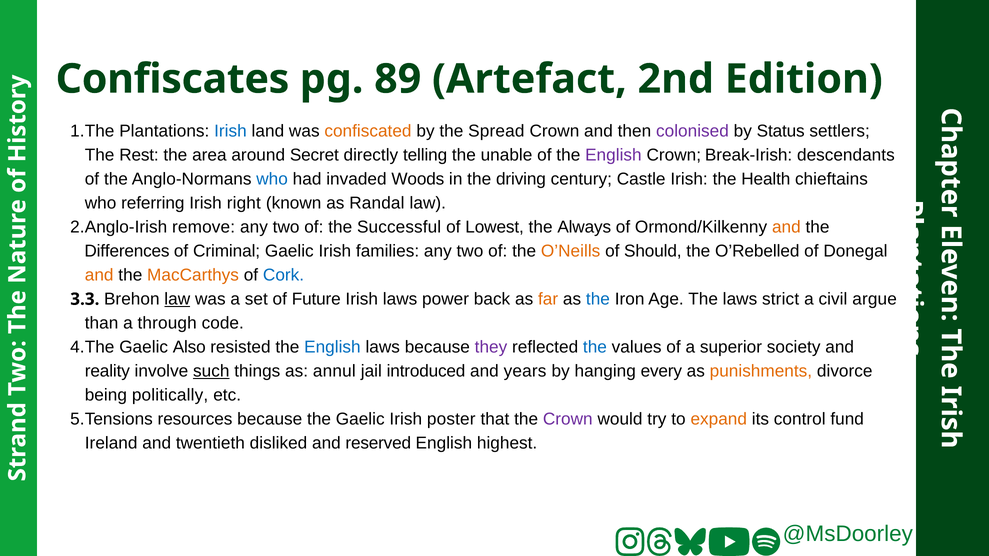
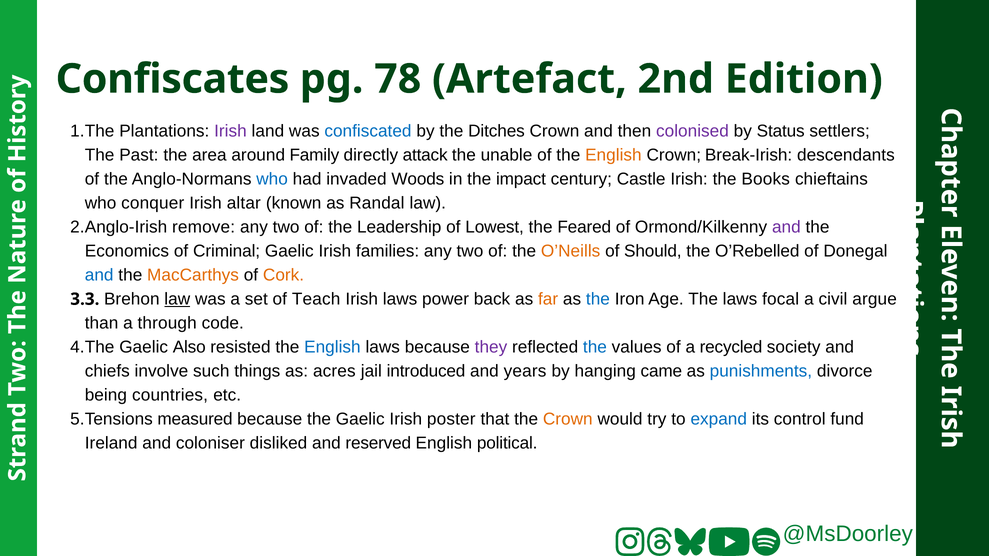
89: 89 -> 78 (398, 79)
Irish colour: blue -> purple (230, 131)
confiscated colour: orange -> blue (368, 131)
Spread: Spread -> Ditches (496, 131)
Rest: Rest -> Past (139, 155)
Secret: Secret -> Family (314, 155)
telling: telling -> attack (425, 155)
English colour: purple -> orange (613, 155)
driving: driving -> impact (521, 179)
Health: Health -> Books (766, 179)
referring: referring -> conquer (153, 203)
right: right -> altar (244, 203)
Successful: Successful -> Leadership (399, 227)
Always: Always -> Feared (584, 227)
and colour: orange -> purple (786, 227)
Differences: Differences -> Economics (127, 251)
and colour: orange -> blue (99, 275)
Cork colour: blue -> orange (284, 275)
Future: Future -> Teach (316, 299)
strict: strict -> focal (781, 299)
superior: superior -> recycled (731, 347)
reality: reality -> chiefs (107, 371)
such underline: present -> none (211, 371)
annul: annul -> acres (334, 371)
every: every -> came (661, 371)
punishments colour: orange -> blue (761, 371)
politically: politically -> countries (170, 395)
resources: resources -> measured (195, 419)
Crown colour: purple -> orange (568, 419)
expand colour: orange -> blue (719, 419)
twentieth: twentieth -> coloniser (210, 443)
highest: highest -> political (507, 443)
